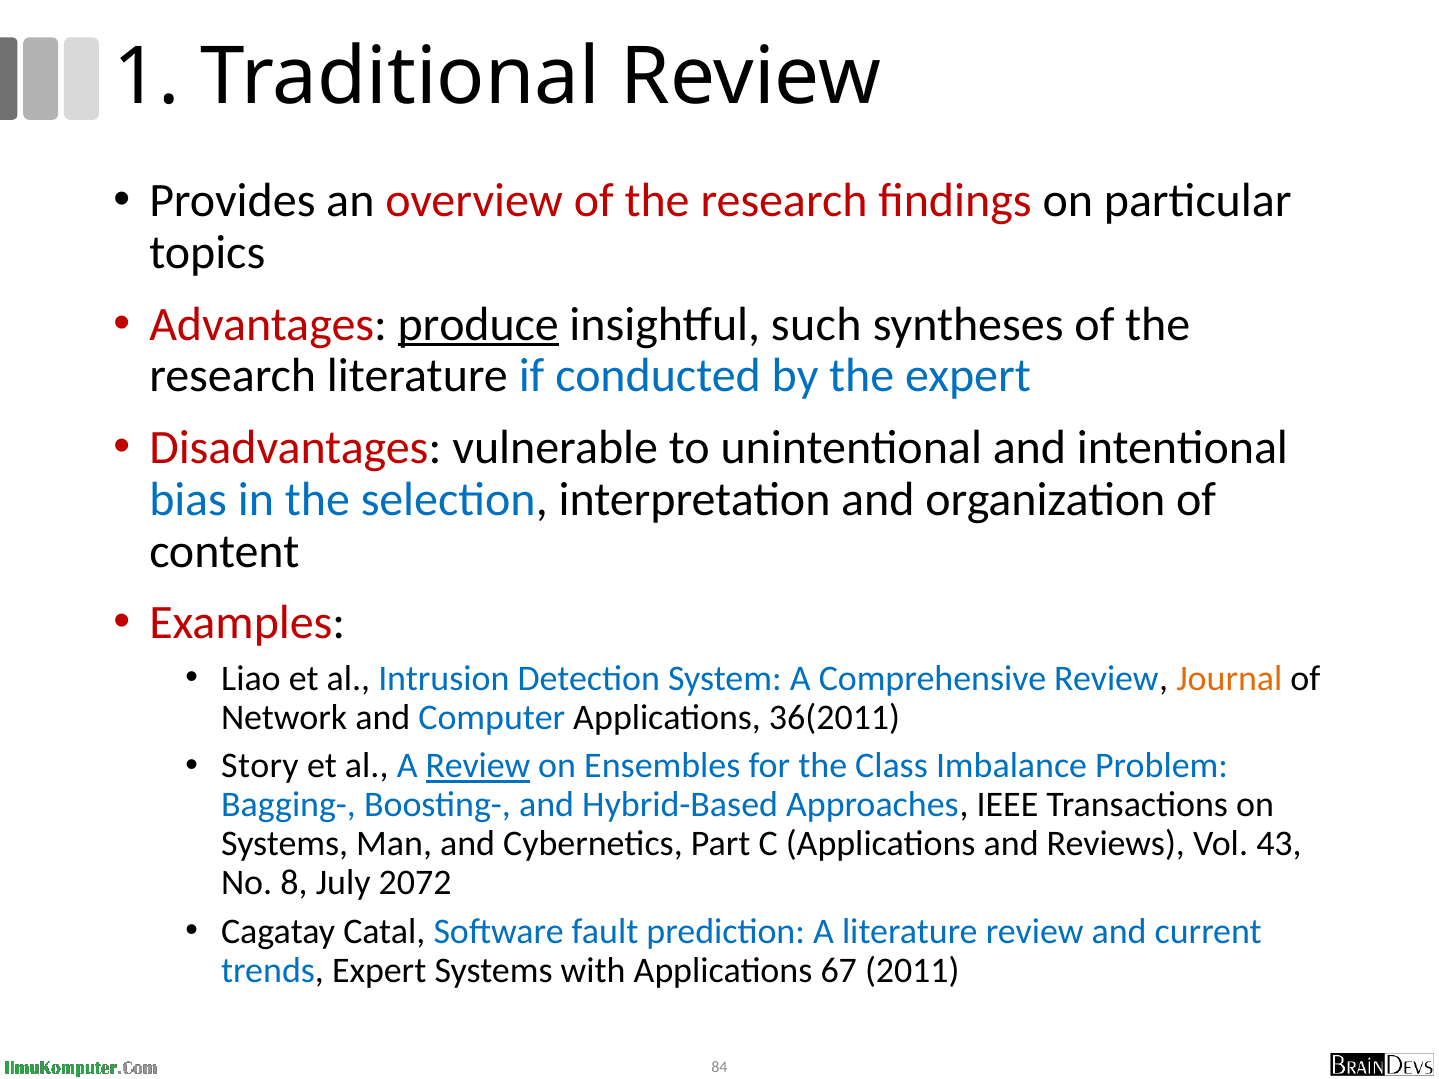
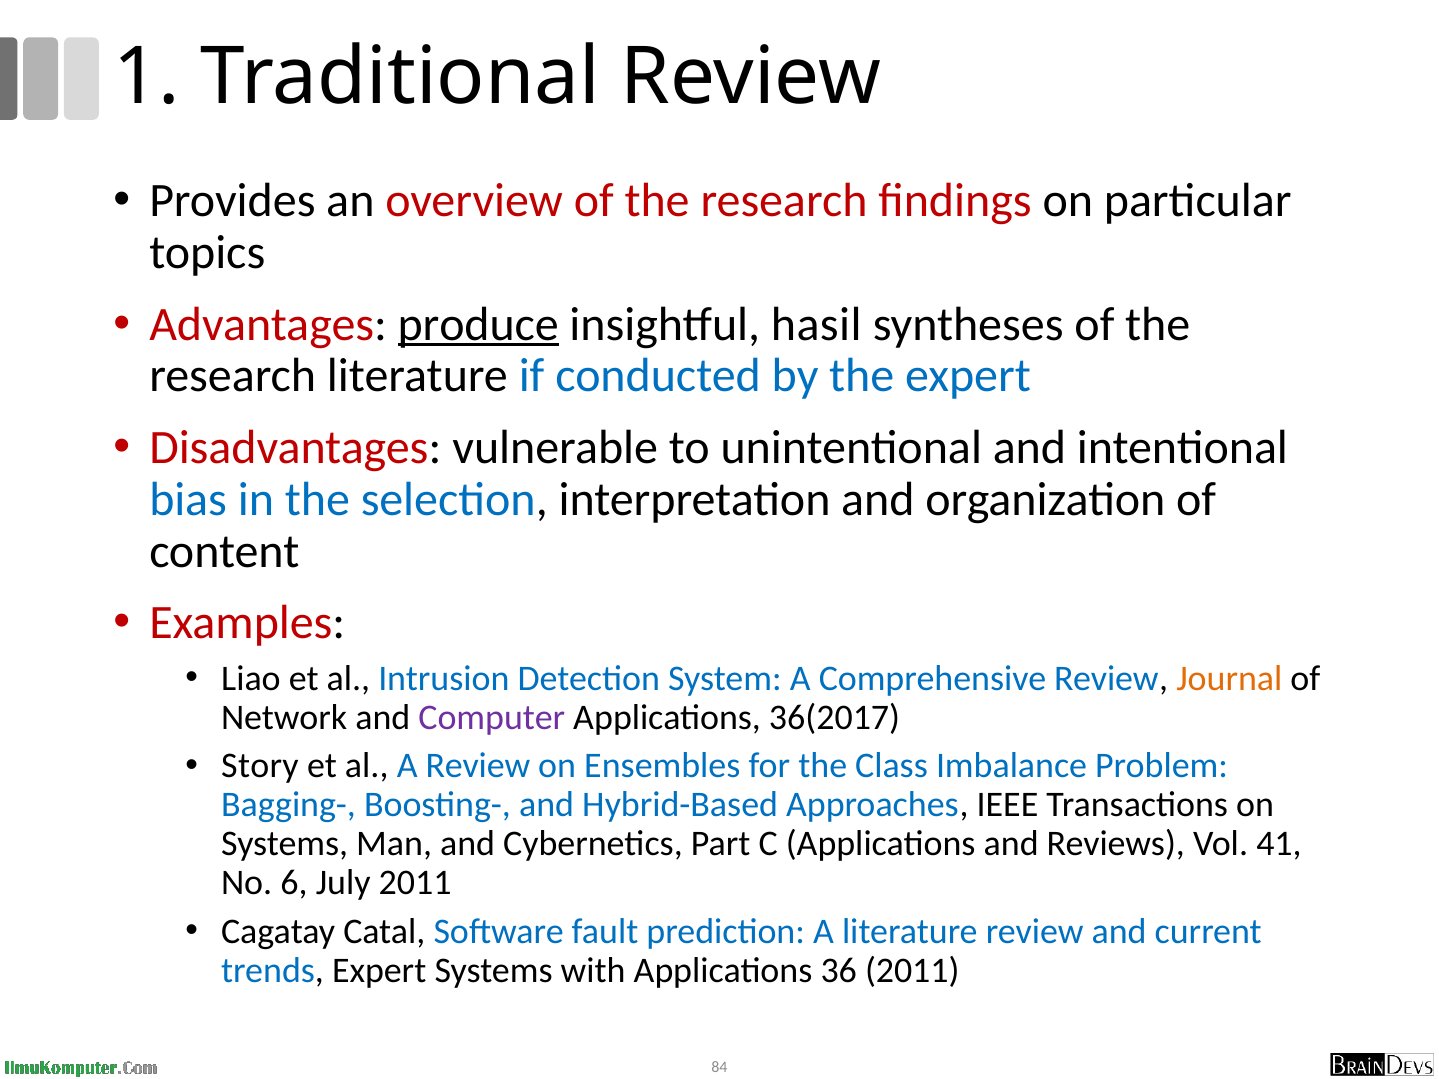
such: such -> hasil (816, 324)
Computer colour: blue -> purple (492, 717)
36(2011: 36(2011 -> 36(2017 (835, 717)
Review underline: present -> none (478, 766)
43: 43 -> 41 (1279, 844)
8: 8 -> 6 (294, 883)
July 2072: 2072 -> 2011 (415, 883)
67: 67 -> 36 (839, 971)
